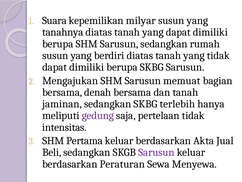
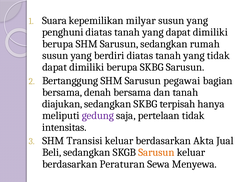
tanahnya: tanahnya -> penghuni (63, 32)
Mengajukan: Mengajukan -> Bertanggung (70, 80)
memuat: memuat -> pegawai (182, 80)
jaminan: jaminan -> diajukan (62, 104)
terlebih: terlebih -> terpisah (177, 104)
Pertama: Pertama -> Transisi (85, 140)
Sarusun colour: purple -> orange (156, 152)
